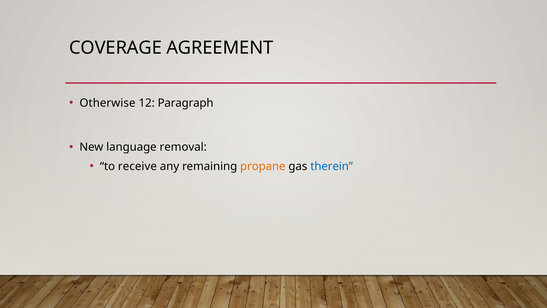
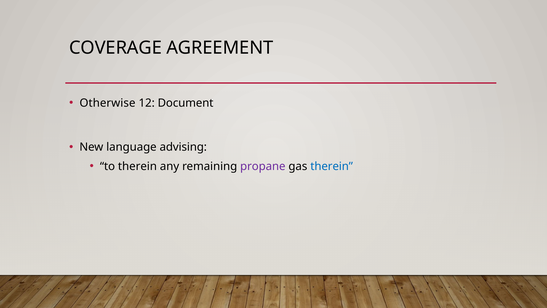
Paragraph: Paragraph -> Document (186, 103)
removal: removal -> advising (183, 147)
to receive: receive -> therein (137, 166)
propane colour: orange -> purple (263, 166)
